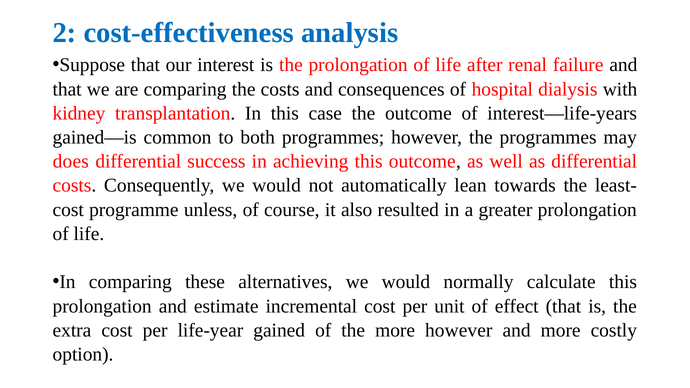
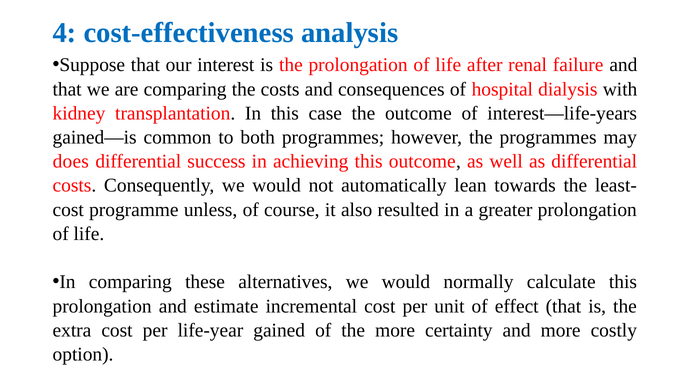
2: 2 -> 4 (65, 33)
more however: however -> certainty (459, 330)
